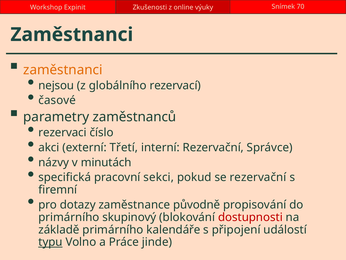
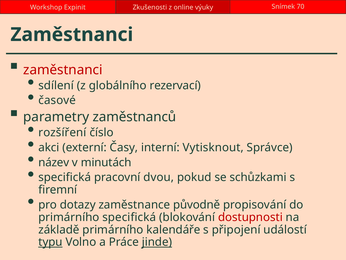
zaměstnanci colour: orange -> red (63, 70)
nejsou: nejsou -> sdílení (56, 85)
rezervaci: rezervaci -> rozšíření (62, 132)
Třetí: Třetí -> Časy (124, 147)
interní Rezervační: Rezervační -> Vytisknout (213, 147)
názvy: názvy -> název (54, 162)
sekci: sekci -> dvou (159, 177)
se rezervační: rezervační -> schůzkami (258, 177)
primárního skupinový: skupinový -> specifická (129, 217)
jinde underline: none -> present (157, 242)
